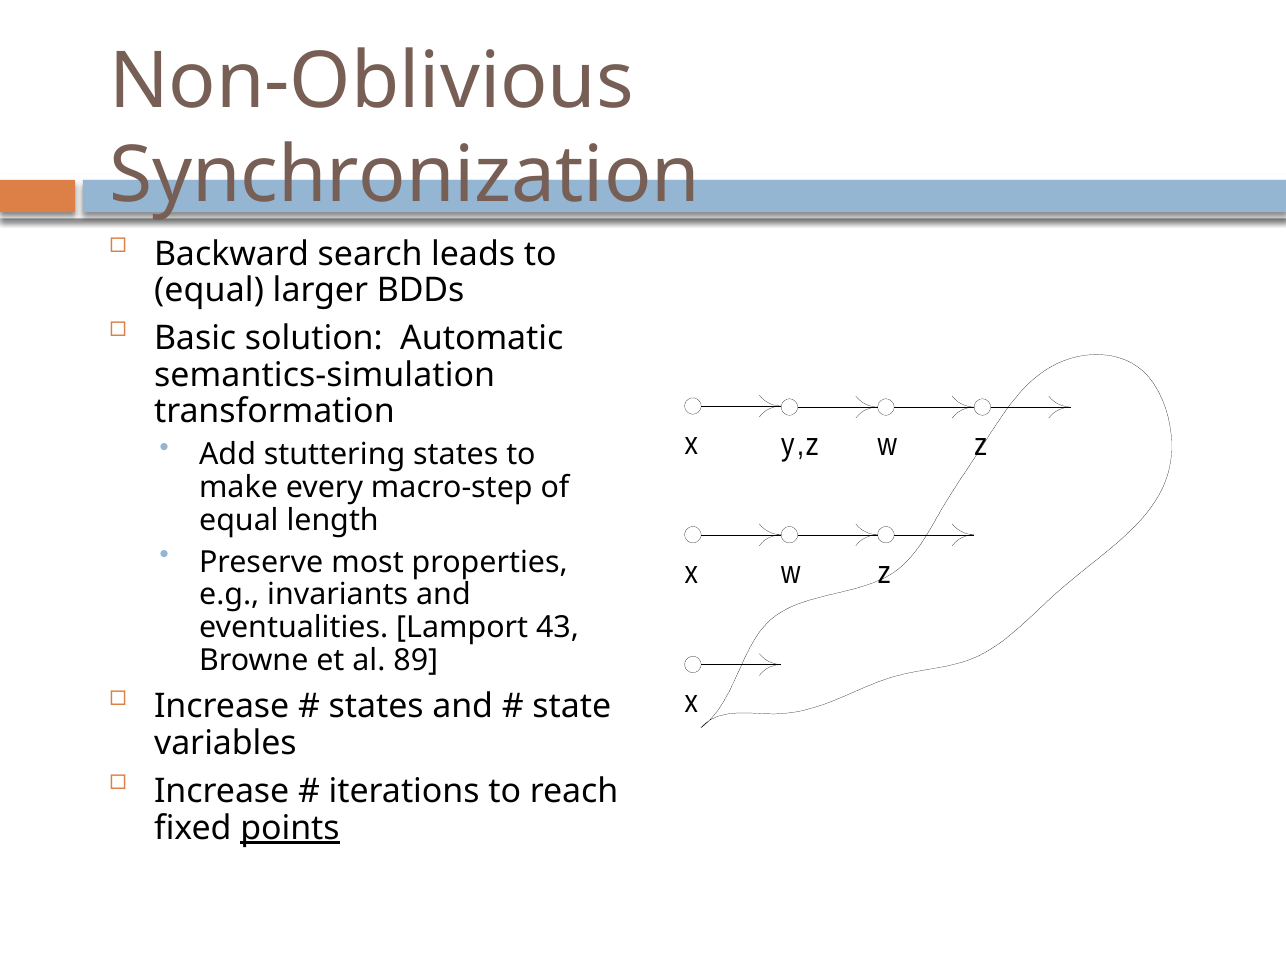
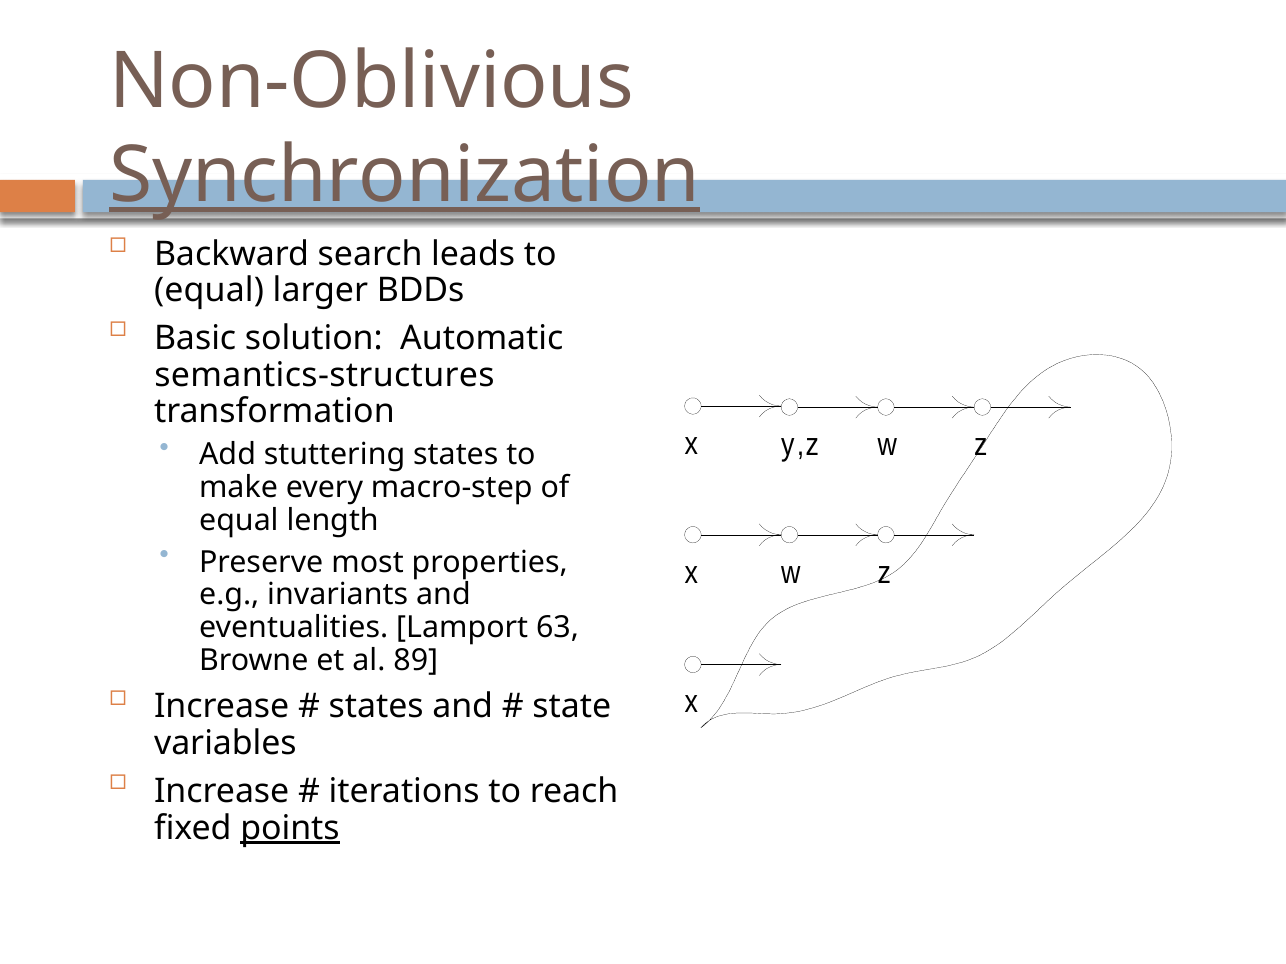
Synchronization underline: none -> present (405, 176)
semantics-simulation: semantics-simulation -> semantics-structures (325, 375)
43: 43 -> 63 (558, 628)
